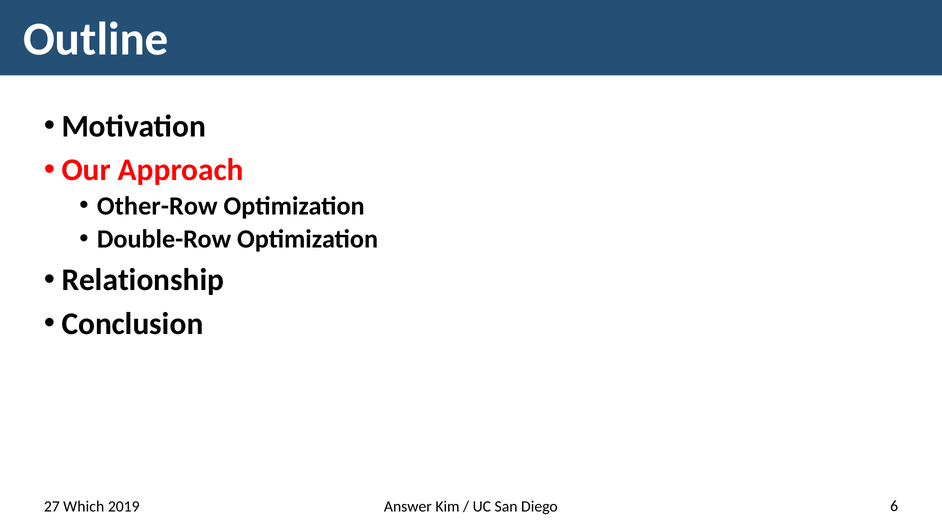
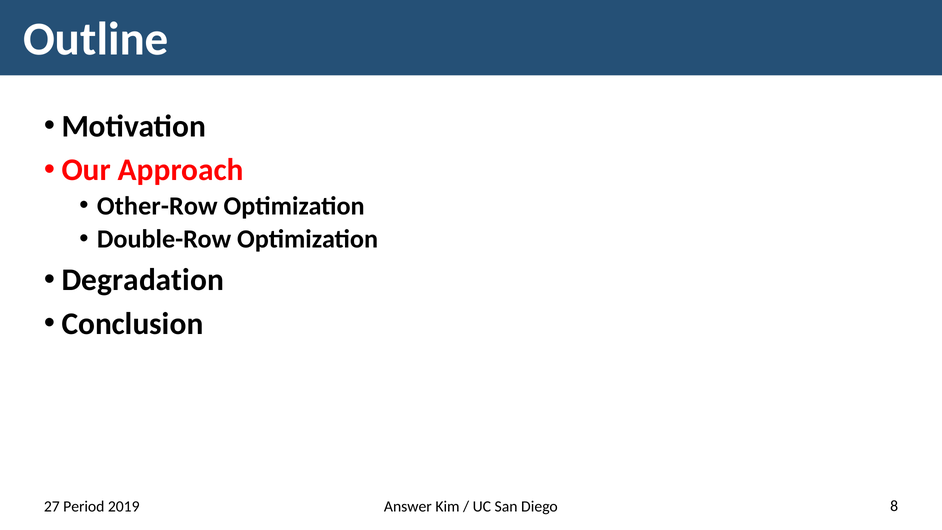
Relationship: Relationship -> Degradation (143, 280)
Which: Which -> Period (84, 506)
6: 6 -> 8 (894, 506)
